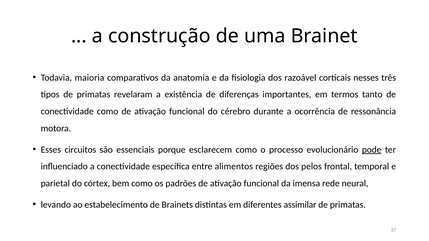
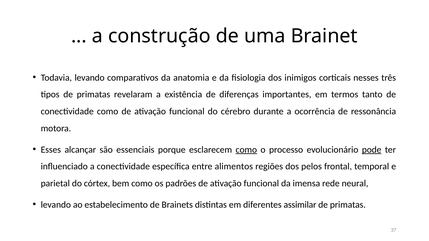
Todavia maioria: maioria -> levando (90, 78)
razoável: razoável -> inimigos (300, 78)
circuitos: circuitos -> alcançar (80, 150)
como underline: none -> present (246, 150)
